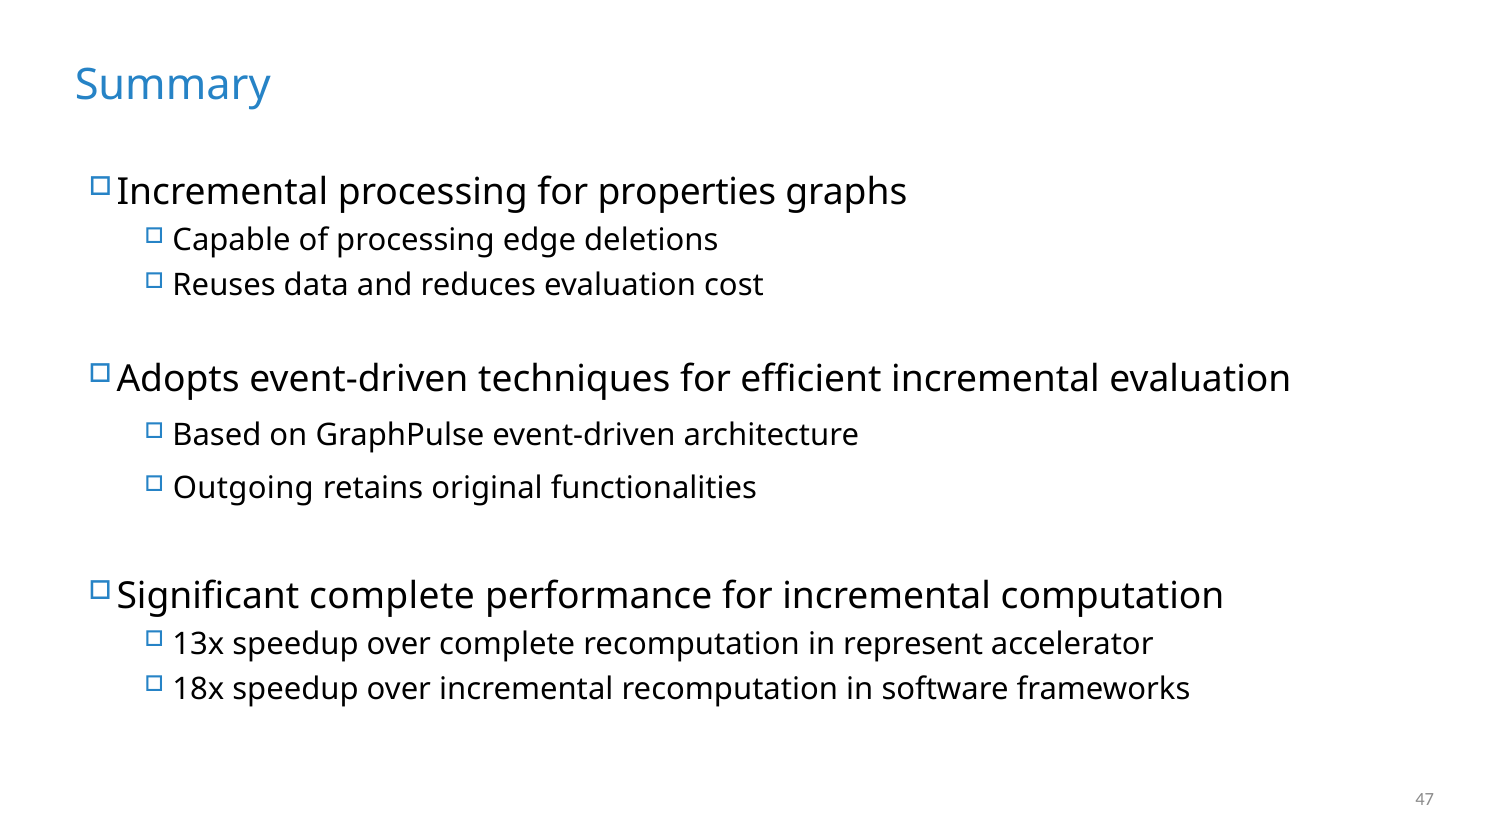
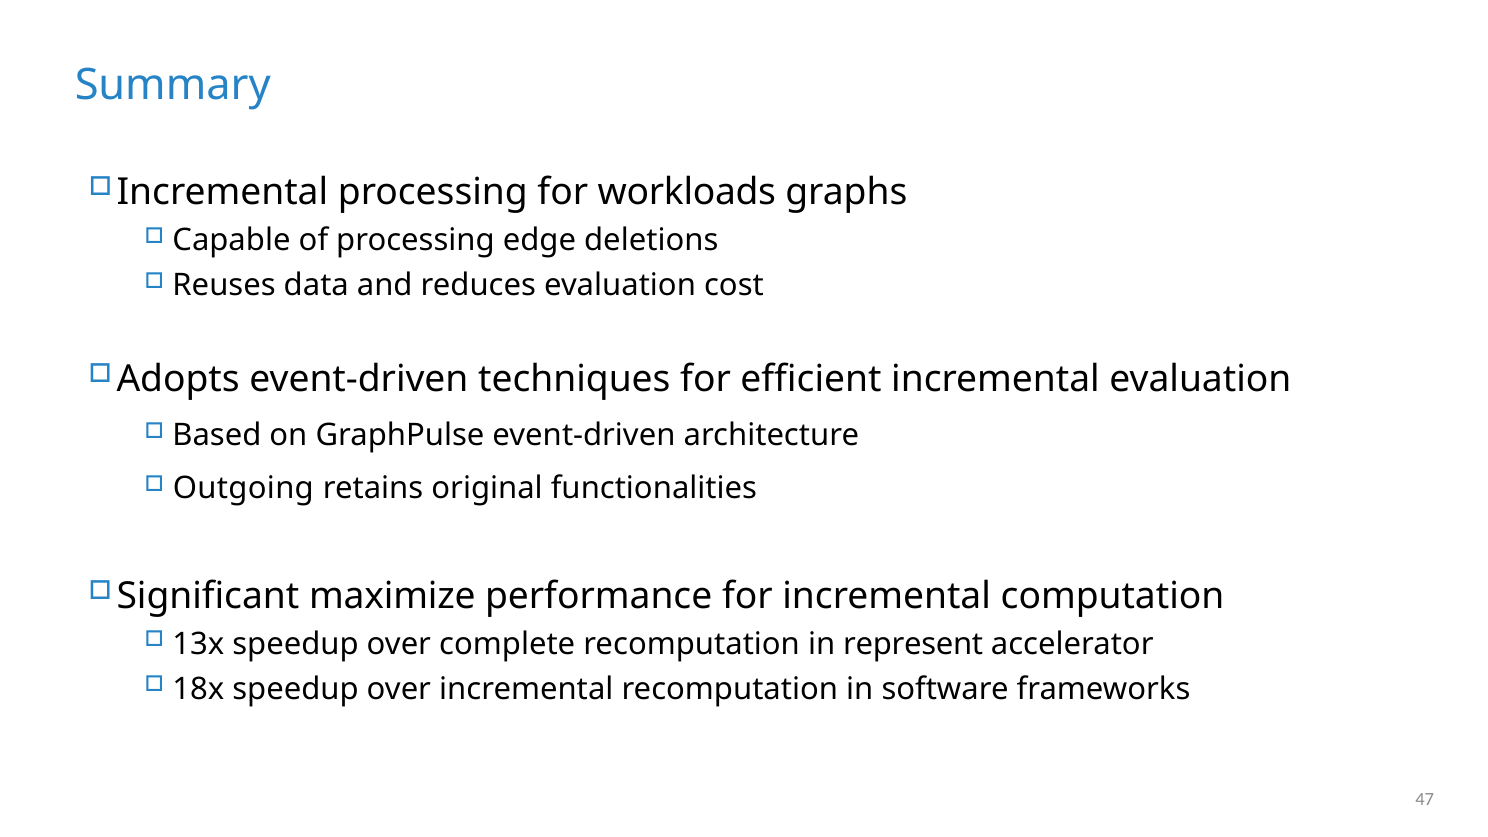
properties: properties -> workloads (687, 192)
Significant complete: complete -> maximize (392, 596)
